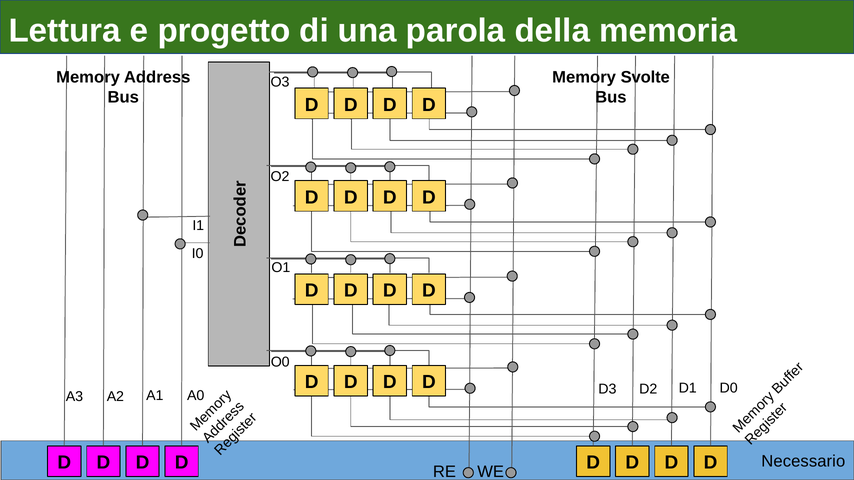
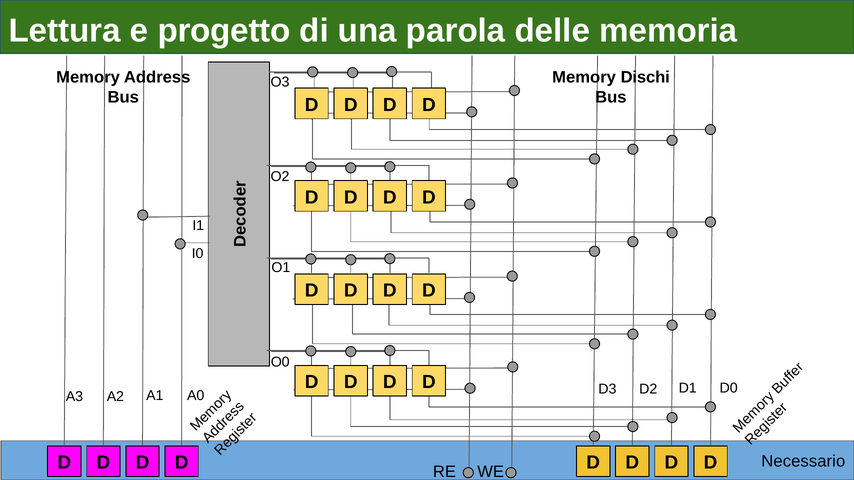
della: della -> delle (552, 31)
Svolte: Svolte -> Dischi (645, 77)
